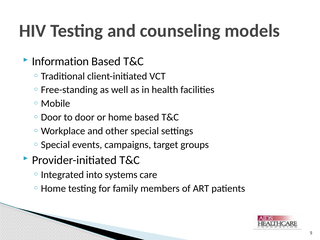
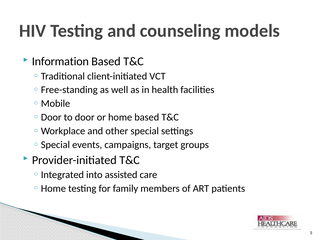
systems: systems -> assisted (121, 175)
